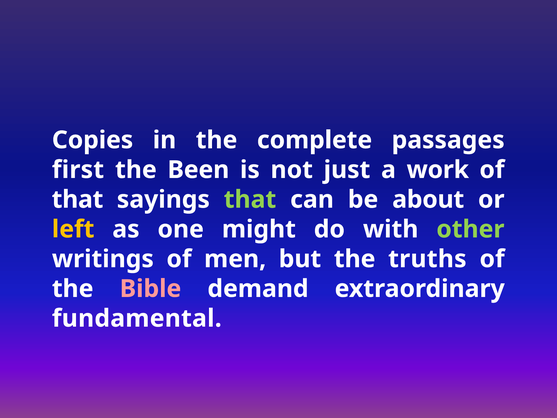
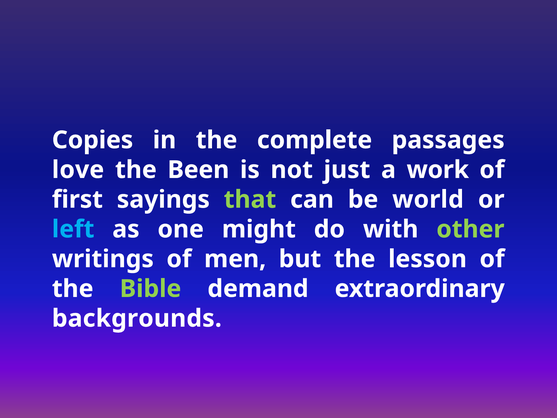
first: first -> love (78, 170)
that: that -> first (77, 199)
about: about -> world (428, 199)
left colour: yellow -> light blue (73, 229)
truths: truths -> lesson (427, 259)
Bible colour: pink -> light green (150, 289)
fundamental: fundamental -> backgrounds (137, 318)
